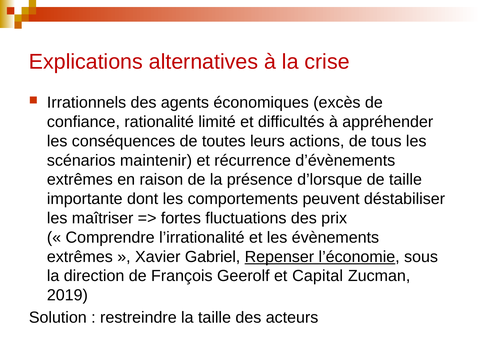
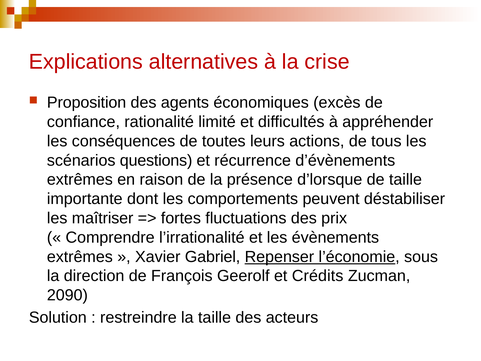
Irrationnels: Irrationnels -> Proposition (87, 103)
maintenir: maintenir -> questions (156, 160)
Capital: Capital -> Crédits (318, 276)
2019: 2019 -> 2090 (67, 295)
